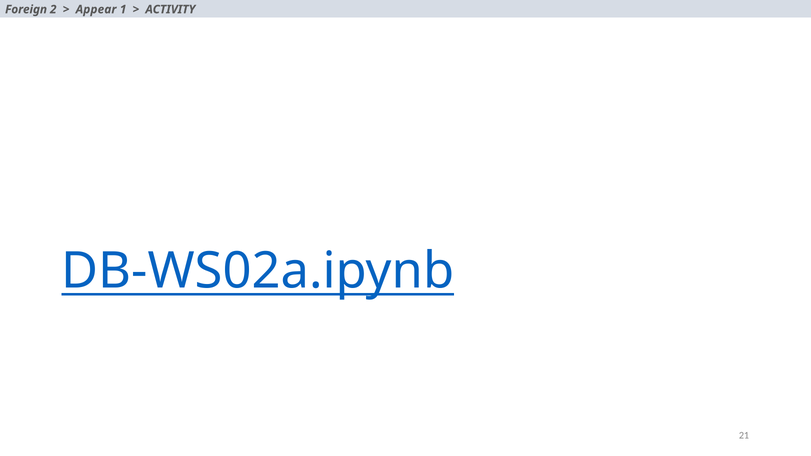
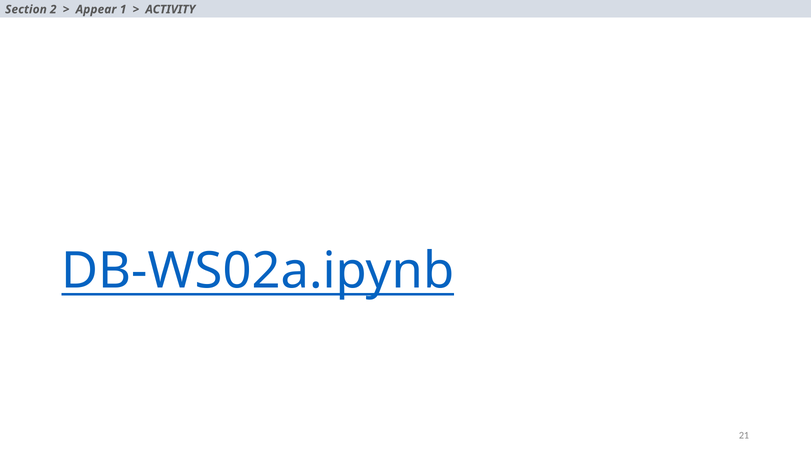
Foreign: Foreign -> Section (26, 9)
